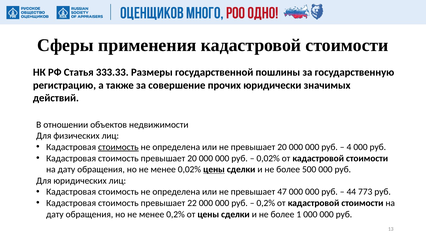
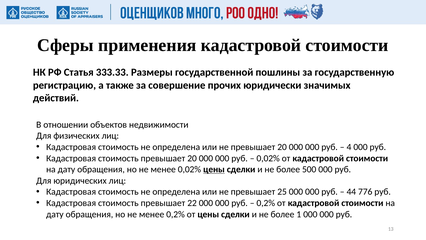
стоимость underline: present -> none (118, 147)
47: 47 -> 25 (282, 192)
773: 773 -> 776 (365, 192)
